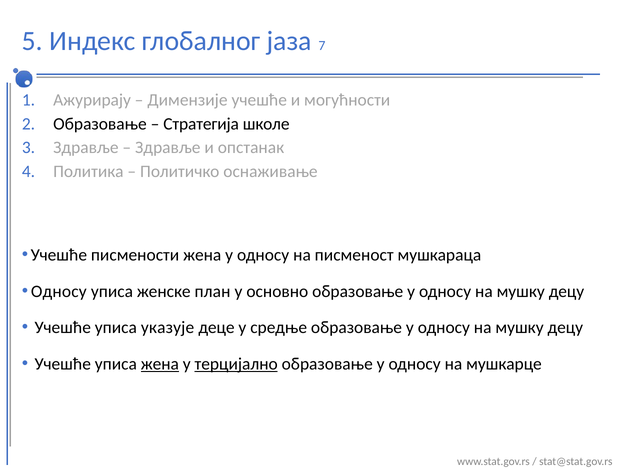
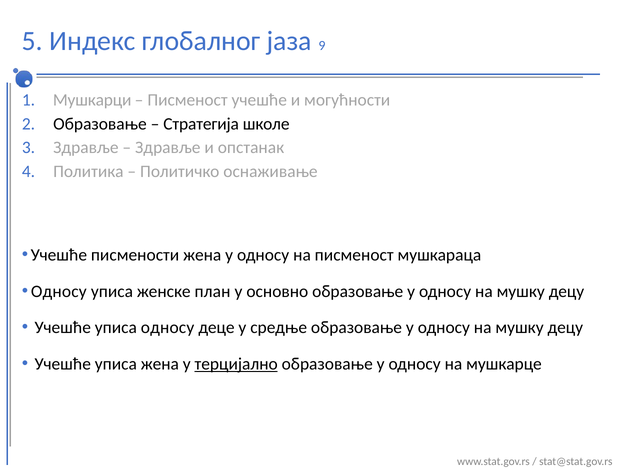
7: 7 -> 9 (322, 46)
Ажурирају: Ажурирају -> Мушкарци (92, 100)
Димензије: Димензије -> Писменост (188, 100)
уписа указује: указује -> односу (168, 327)
жена underline: present -> none (160, 364)
